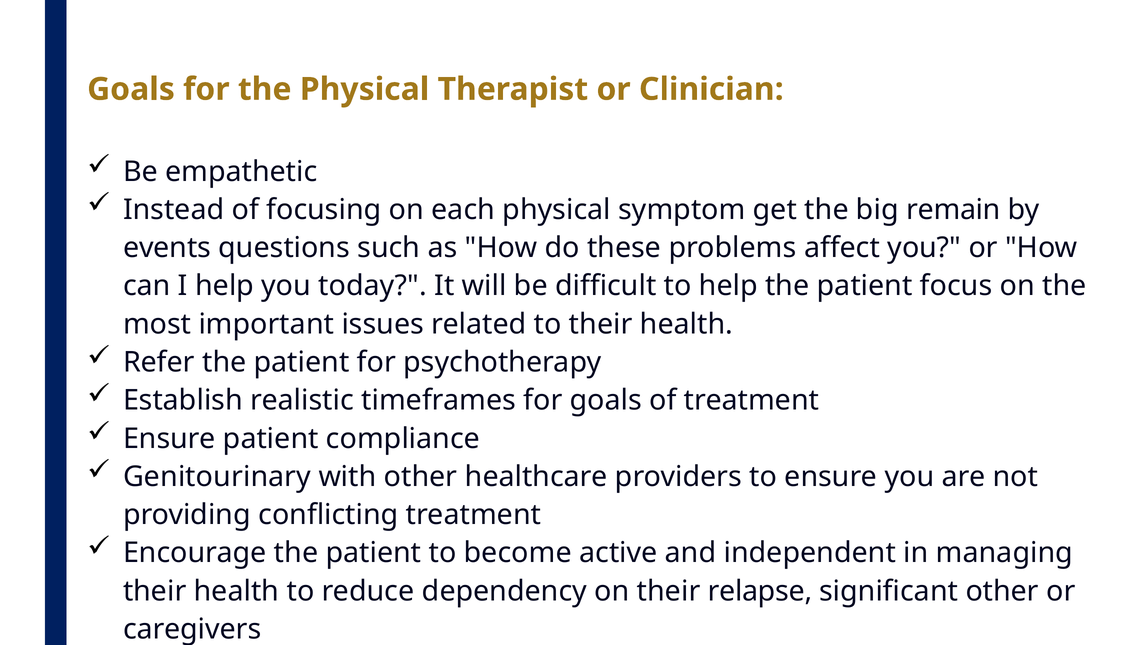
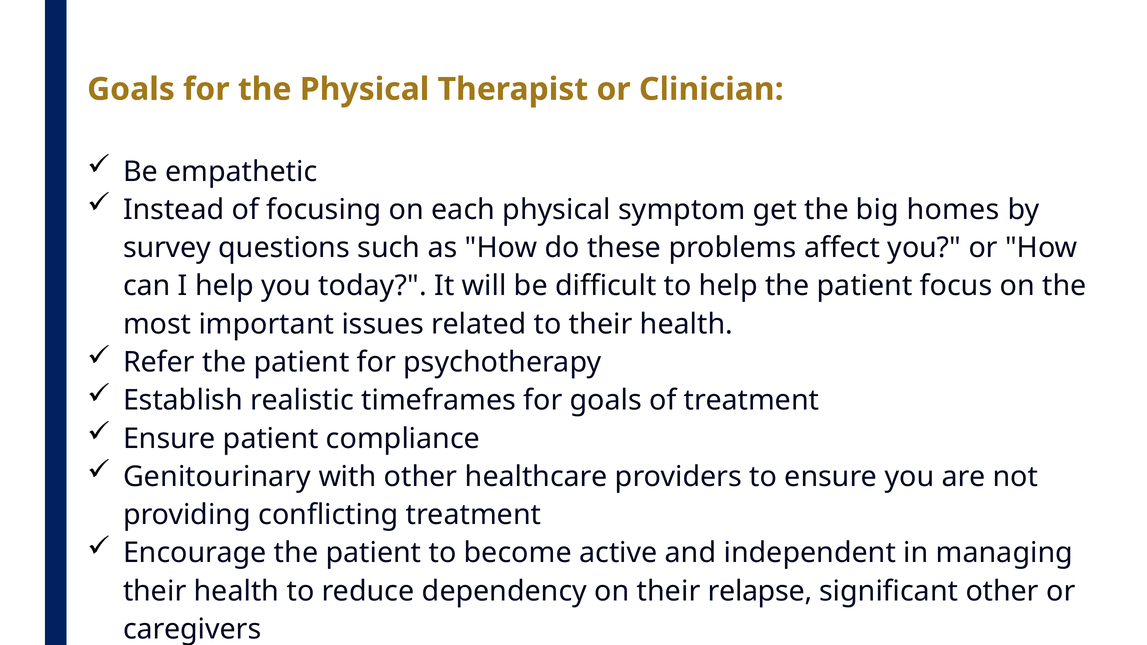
remain: remain -> homes (953, 210)
events: events -> survey (167, 248)
